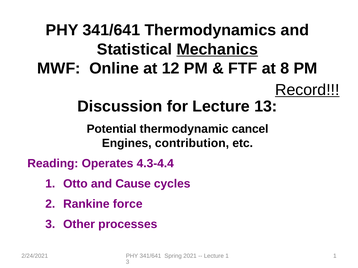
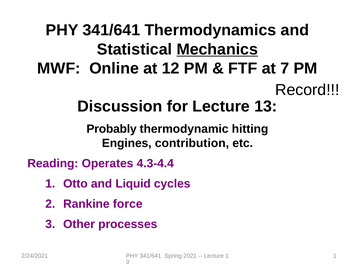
8: 8 -> 7 (285, 69)
Record underline: present -> none (307, 90)
Potential: Potential -> Probably (112, 129)
cancel: cancel -> hitting (250, 129)
Cause: Cause -> Liquid (133, 184)
